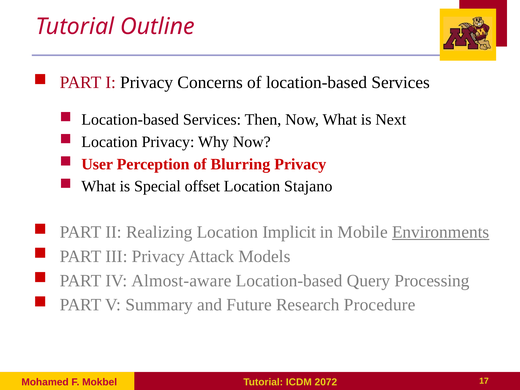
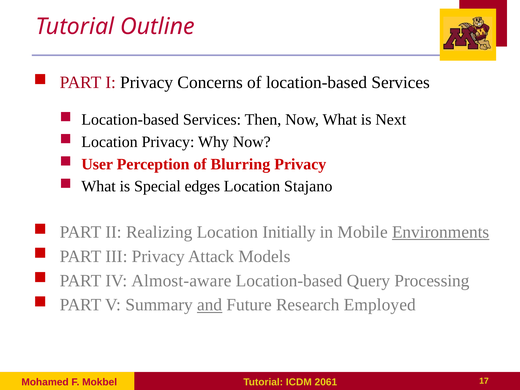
offset: offset -> edges (202, 186)
Implicit: Implicit -> Initially (289, 232)
and underline: none -> present (210, 305)
Procedure: Procedure -> Employed (380, 305)
2072: 2072 -> 2061 (326, 382)
